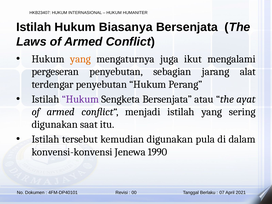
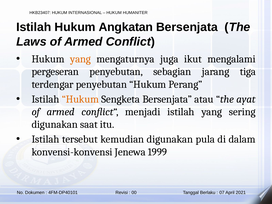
Biasanya: Biasanya -> Angkatan (126, 27)
alat: alat -> tiga (248, 72)
Hukum colour: purple -> orange (80, 99)
1990: 1990 -> 1999 (157, 152)
